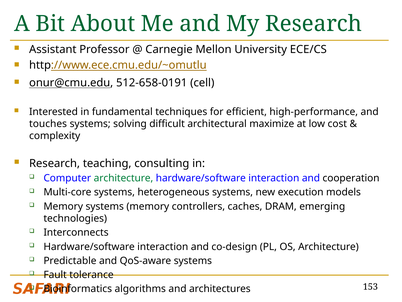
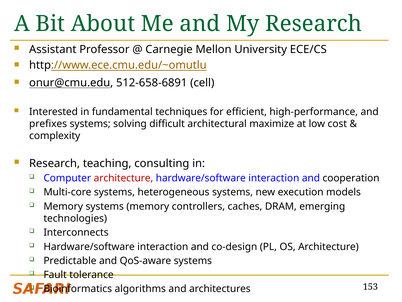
512-658-0191: 512-658-0191 -> 512-658-6891 (152, 83)
touches: touches -> prefixes (48, 124)
architecture colour: green -> red (123, 178)
